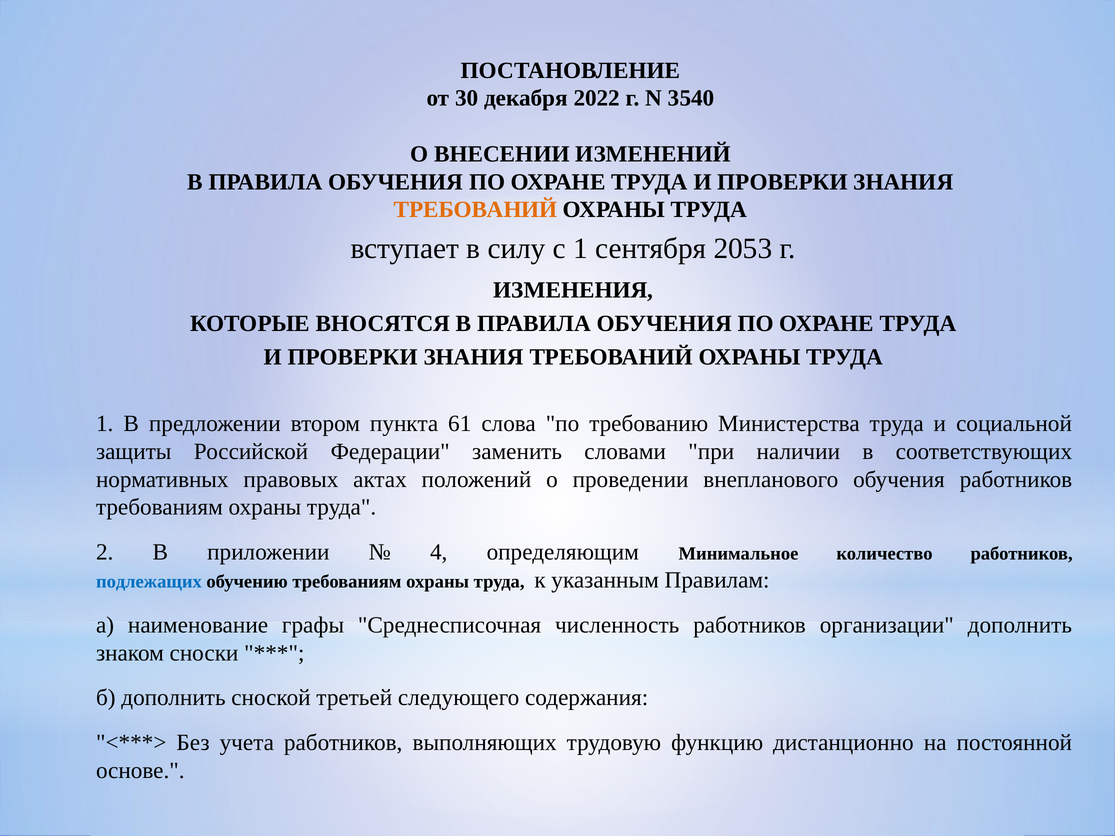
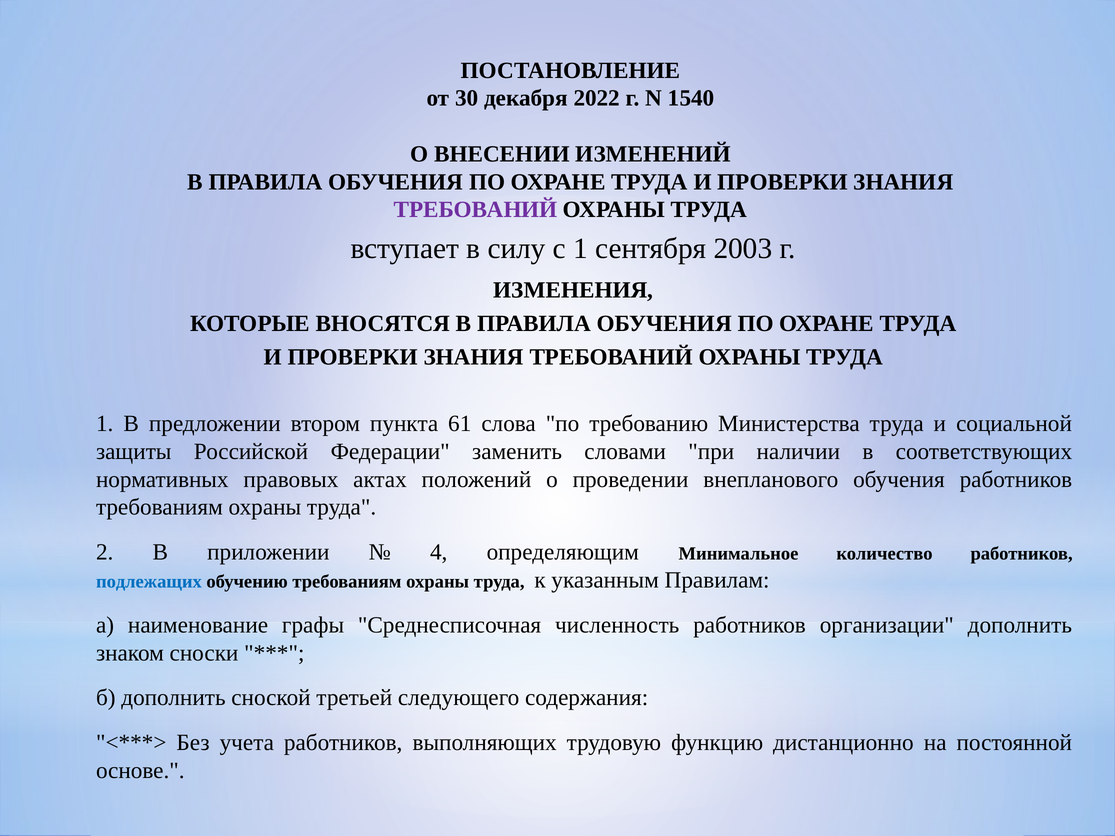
3540: 3540 -> 1540 (691, 98)
ТРЕБОВАНИЙ colour: orange -> purple (476, 210)
2053: 2053 -> 2003 (743, 249)
